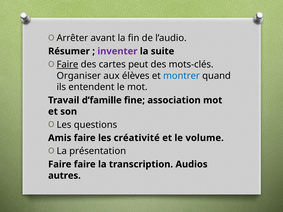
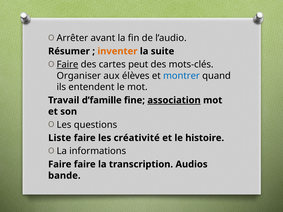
inventer colour: purple -> orange (117, 51)
association underline: none -> present (174, 100)
Amis: Amis -> Liste (60, 138)
volume: volume -> histoire (205, 138)
présentation: présentation -> informations (98, 151)
autres: autres -> bande (64, 176)
